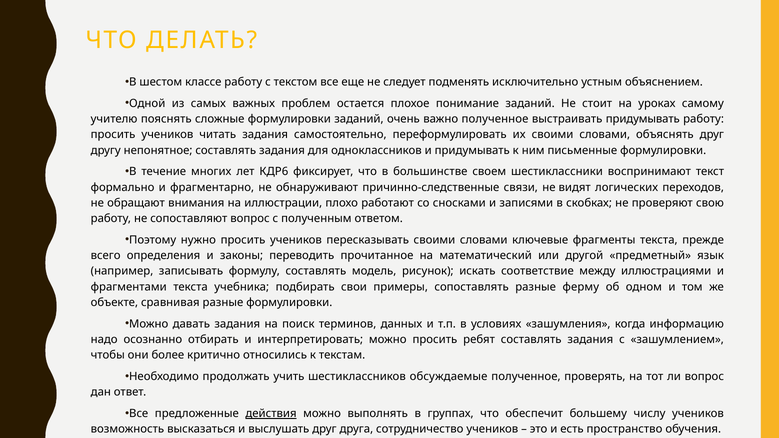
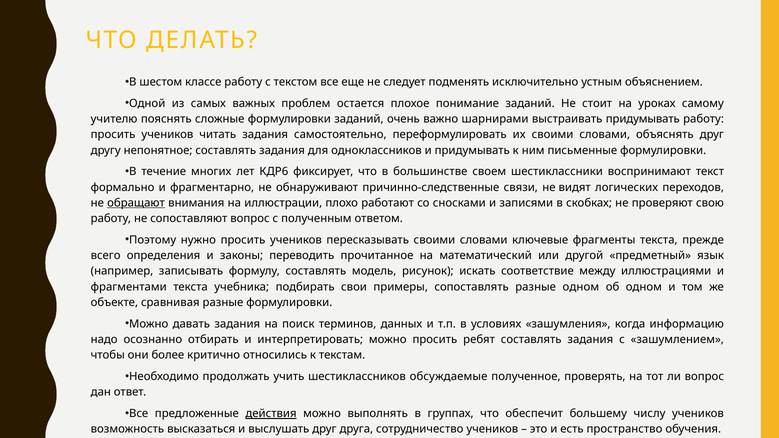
важно полученное: полученное -> шарнирами (495, 119)
обращают underline: none -> present (136, 203)
разные ферму: ферму -> одном (581, 287)
